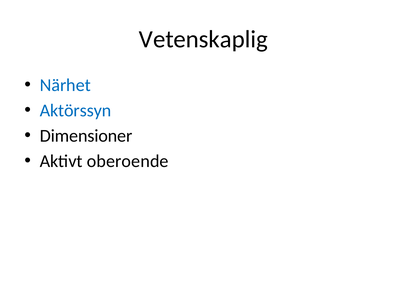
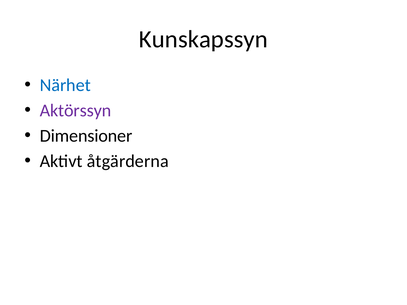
Vetenskaplig: Vetenskaplig -> Kunskapssyn (203, 39)
Aktörssyn colour: blue -> purple (75, 111)
oberoende: oberoende -> åtgärderna (128, 161)
